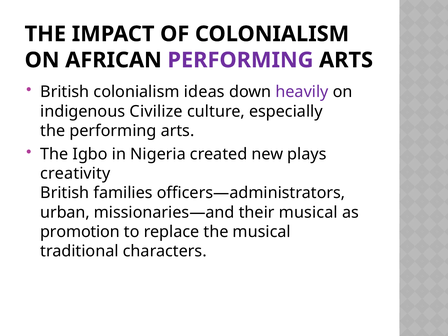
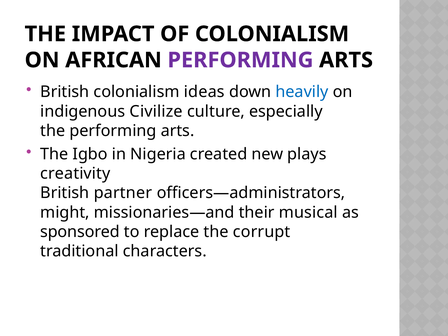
heavily colour: purple -> blue (302, 92)
families: families -> partner (123, 193)
urban: urban -> might (65, 212)
promotion: promotion -> sponsored (80, 232)
the musical: musical -> corrupt (262, 232)
